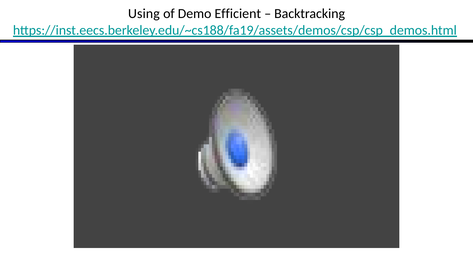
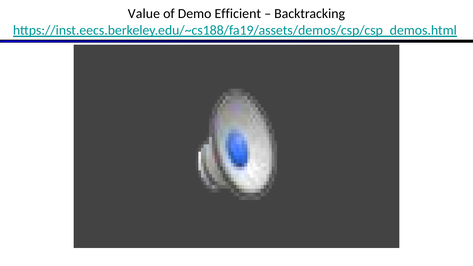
Using: Using -> Value (144, 14)
